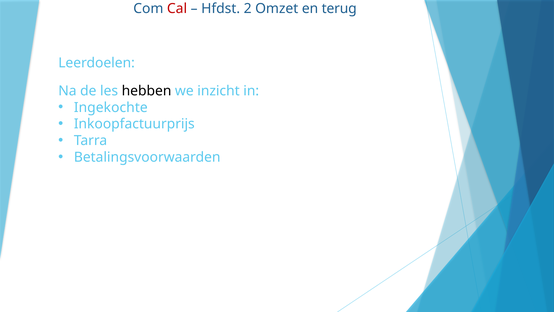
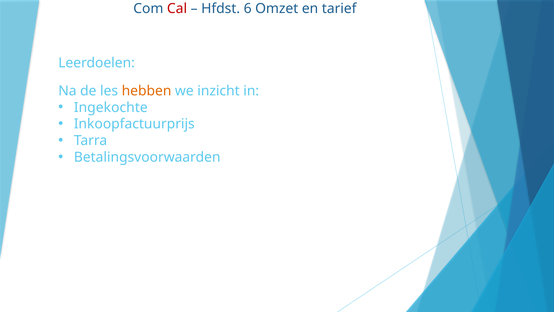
2: 2 -> 6 (248, 9)
terug: terug -> tarief (339, 9)
hebben colour: black -> orange (147, 91)
